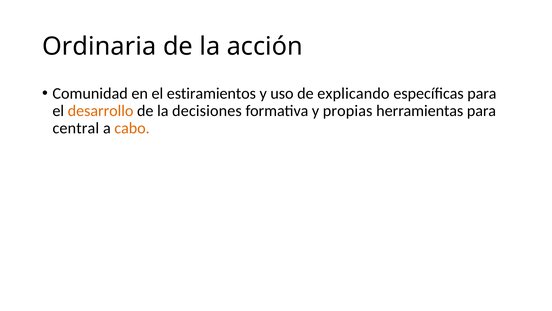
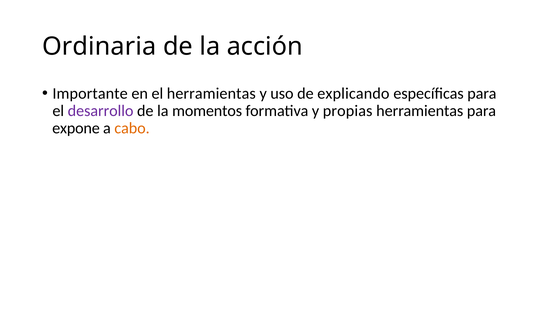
Comunidad: Comunidad -> Importante (90, 93)
el estiramientos: estiramientos -> herramientas (211, 93)
desarrollo colour: orange -> purple (101, 111)
decisiones: decisiones -> momentos (207, 111)
central: central -> expone (76, 128)
